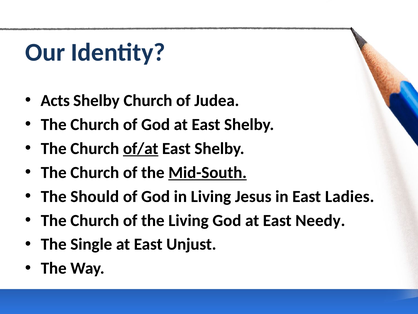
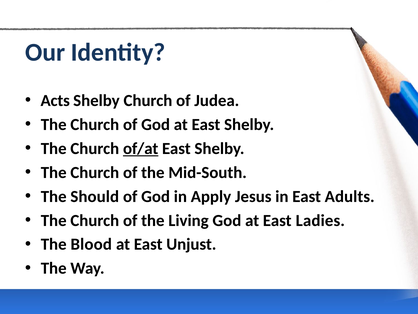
Mid-South underline: present -> none (208, 172)
in Living: Living -> Apply (211, 196)
Ladies: Ladies -> Adults (350, 196)
Needy: Needy -> Ladies (320, 220)
Single: Single -> Blood (91, 244)
